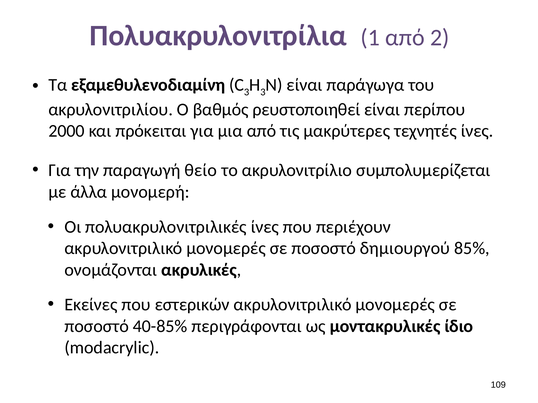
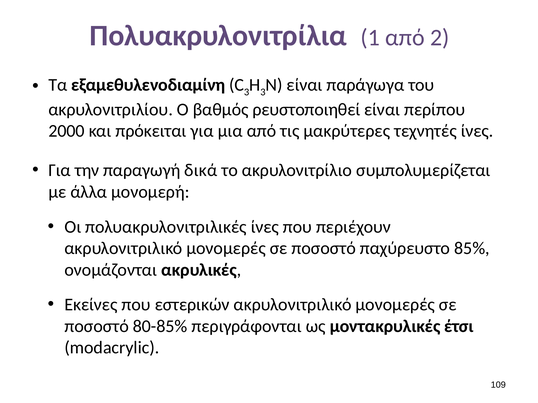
θείο: θείο -> δικά (201, 171)
δημιουργού: δημιουργού -> παχύρευστο (405, 249)
40-85%: 40-85% -> 80-85% (160, 327)
ίδιο: ίδιο -> έτσι (459, 327)
